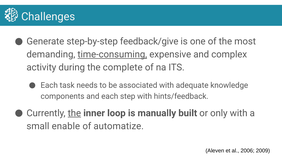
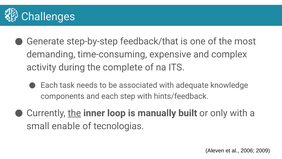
feedback/give: feedback/give -> feedback/that (149, 41)
time-consuming underline: present -> none (112, 54)
automatize: automatize -> tecnologias (119, 126)
